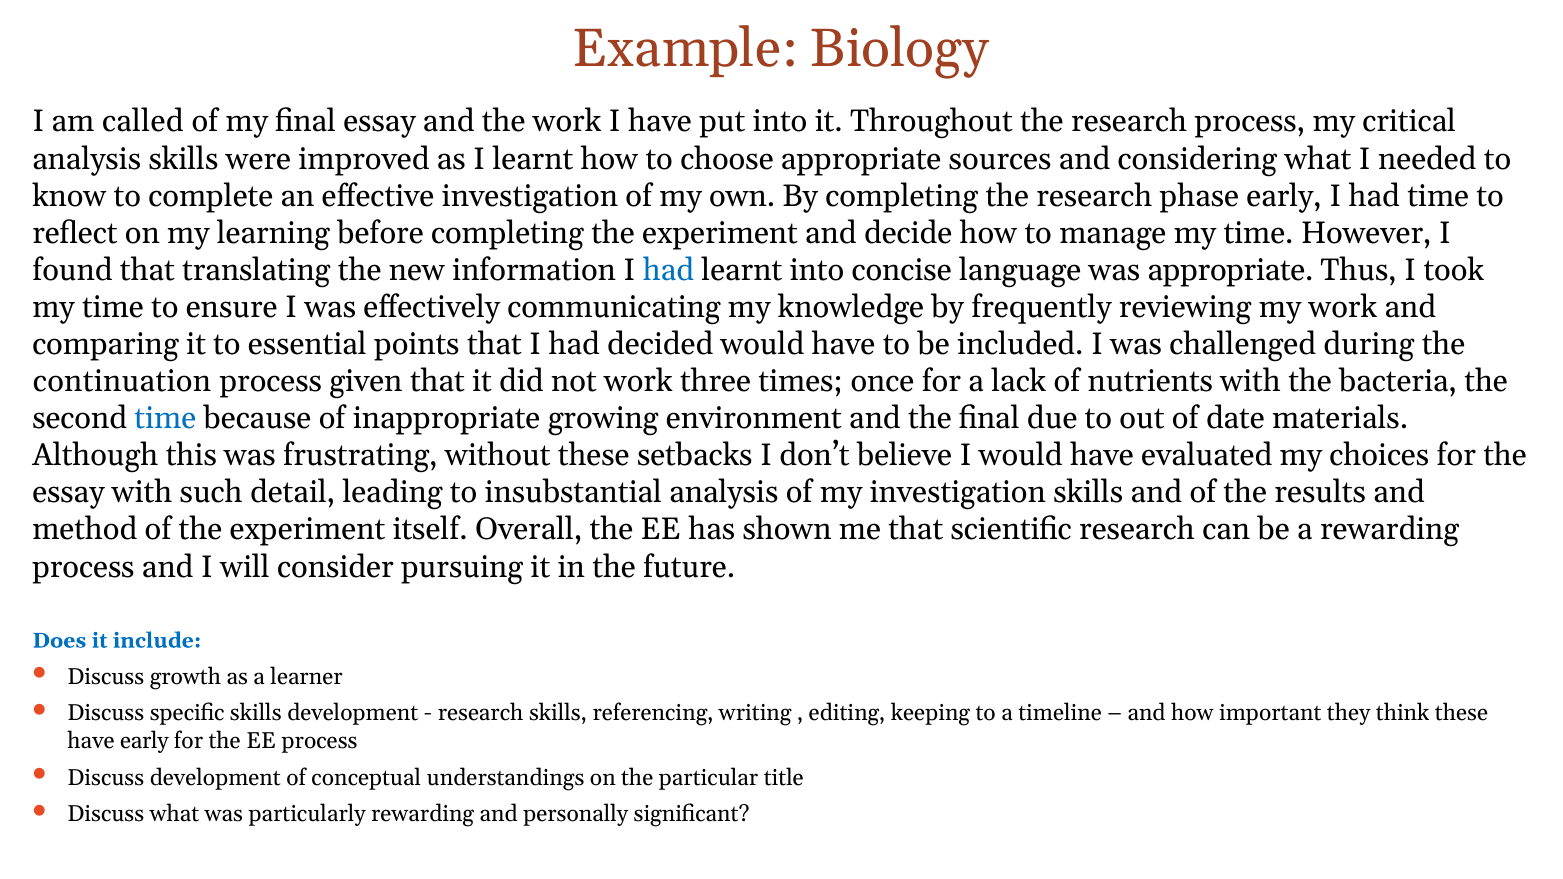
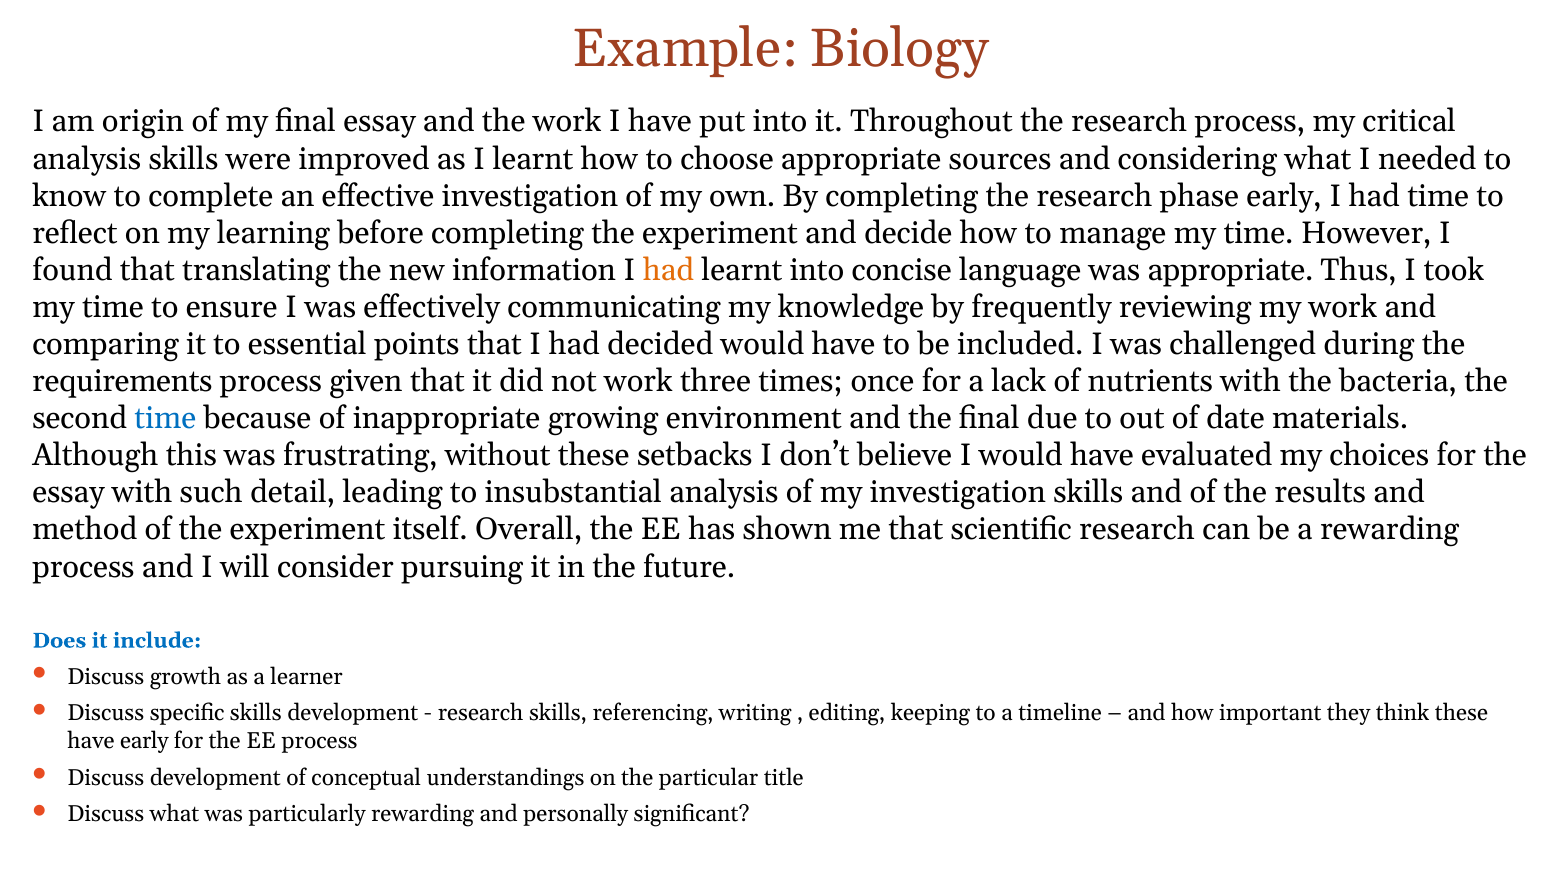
called: called -> origin (143, 122)
had colour: blue -> orange (668, 270)
continuation: continuation -> requirements (122, 381)
